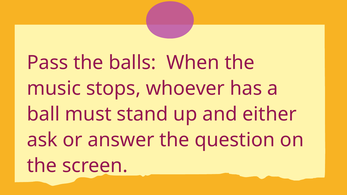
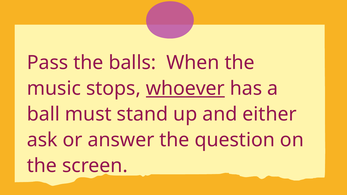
whoever underline: none -> present (185, 89)
